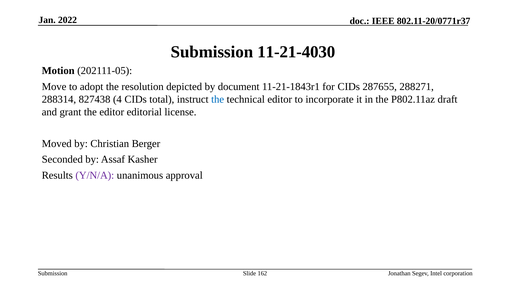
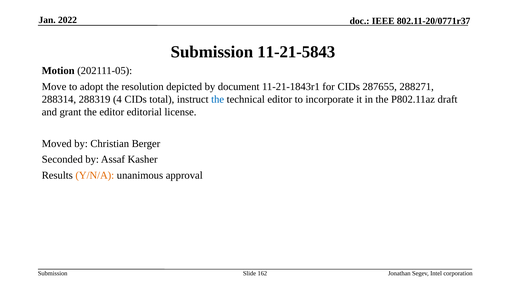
11-21-4030: 11-21-4030 -> 11-21-5843 (296, 52)
827438: 827438 -> 288319 (95, 99)
Y/N/A colour: purple -> orange (95, 175)
